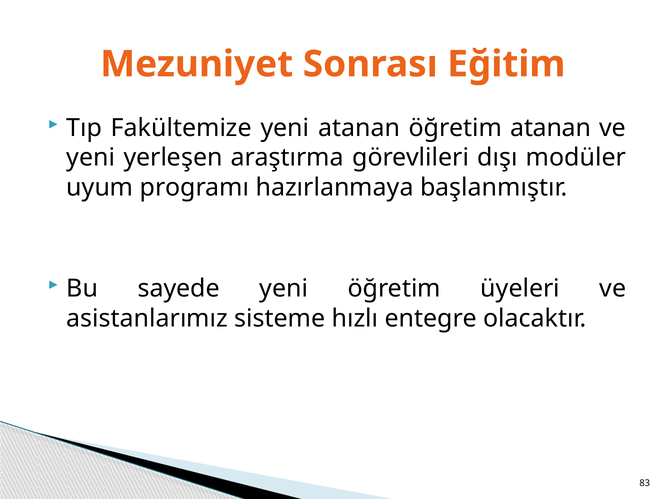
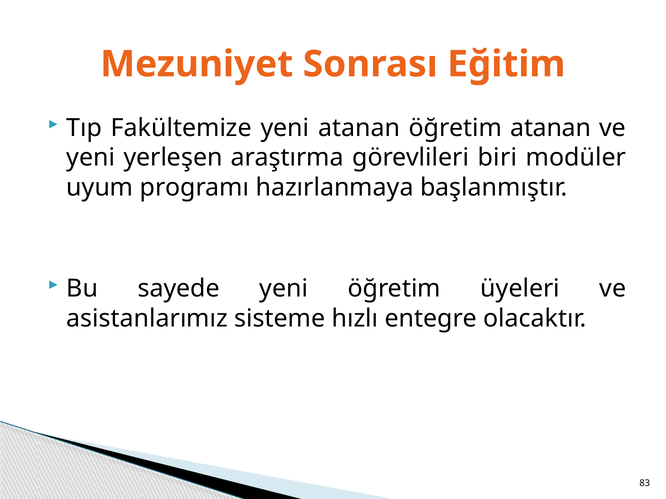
dışı: dışı -> biri (497, 158)
